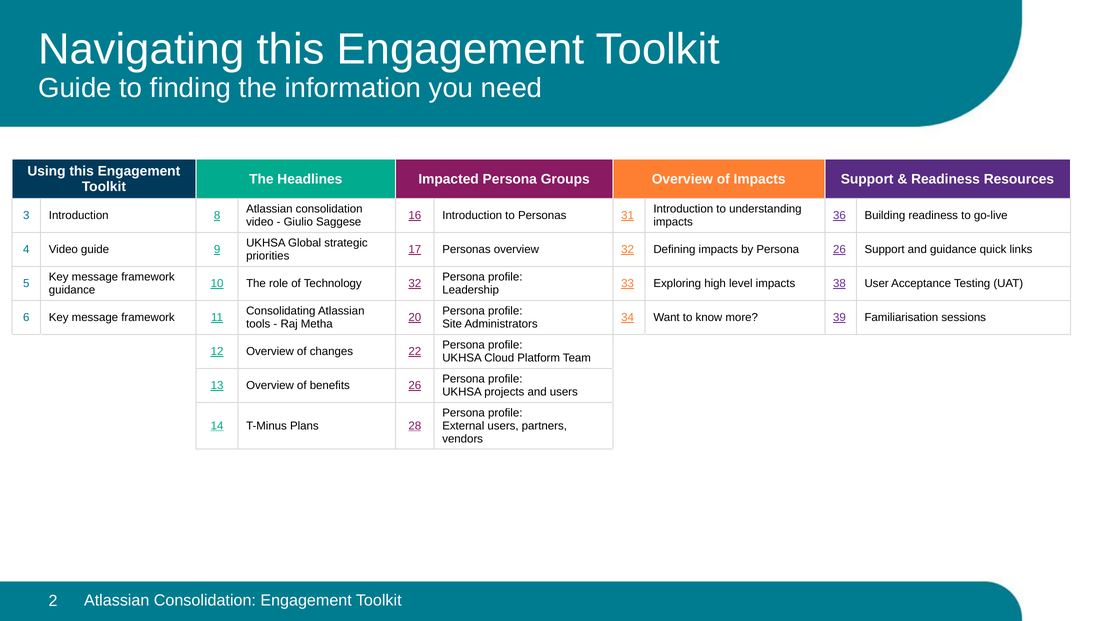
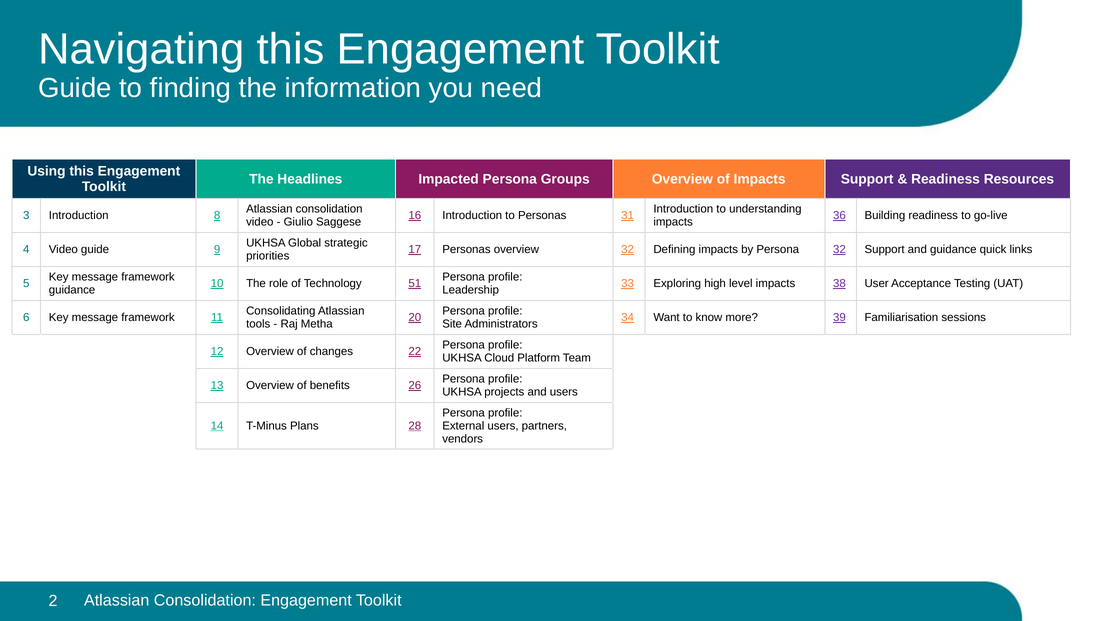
Persona 26: 26 -> 32 (839, 249)
Technology 32: 32 -> 51 (415, 283)
